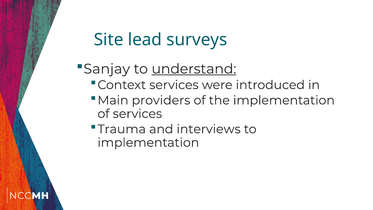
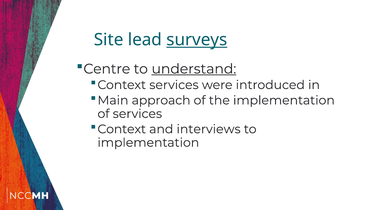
surveys underline: none -> present (197, 40)
Sanjay: Sanjay -> Centre (107, 69)
providers: providers -> approach (161, 100)
Trauma: Trauma -> Context (122, 129)
